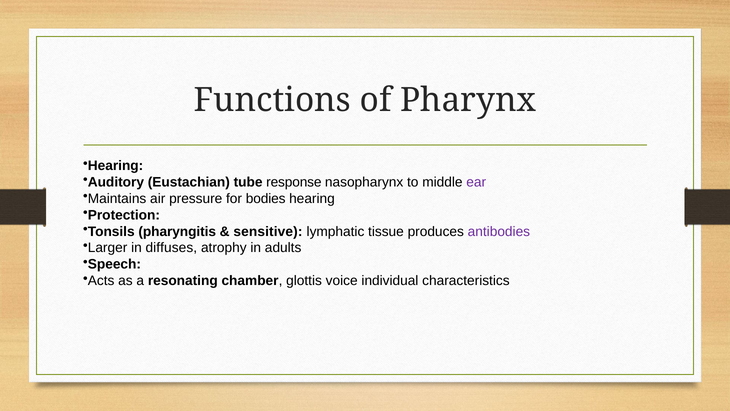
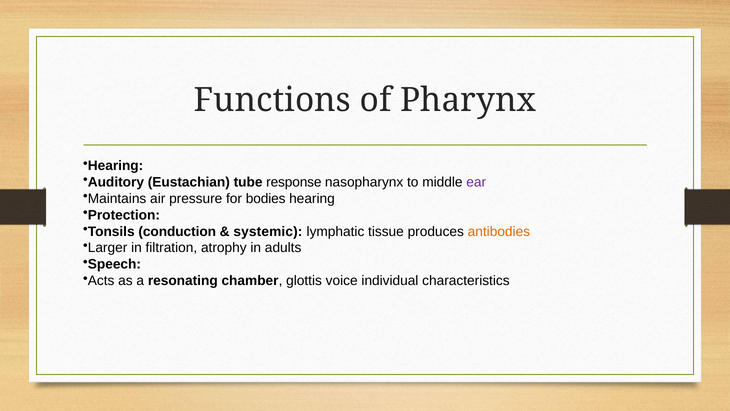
pharyngitis: pharyngitis -> conduction (177, 231)
sensitive: sensitive -> systemic (268, 231)
antibodies colour: purple -> orange (499, 231)
diffuses: diffuses -> filtration (171, 248)
